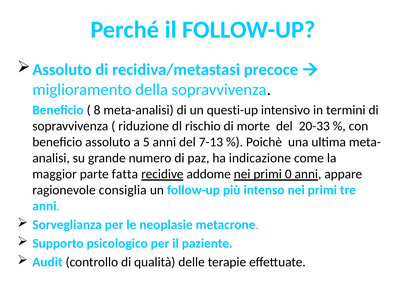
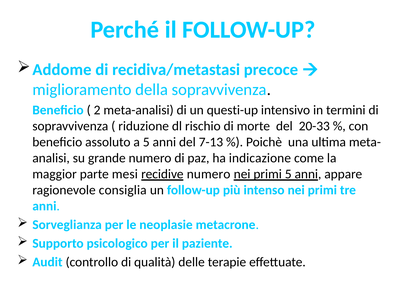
Assoluto: Assoluto -> Addome (62, 70)
8: 8 -> 2 (97, 110)
fatta: fatta -> mesi (125, 174)
recidive addome: addome -> numero (209, 174)
primi 0: 0 -> 5 (288, 174)
